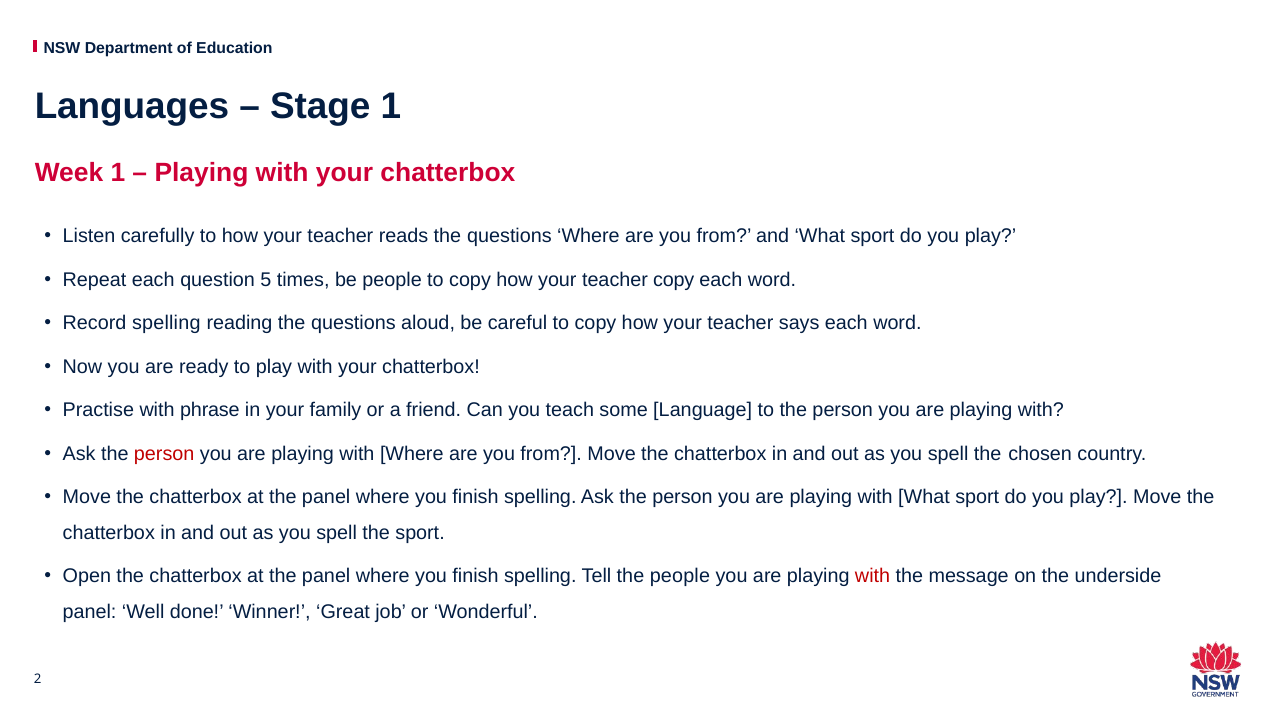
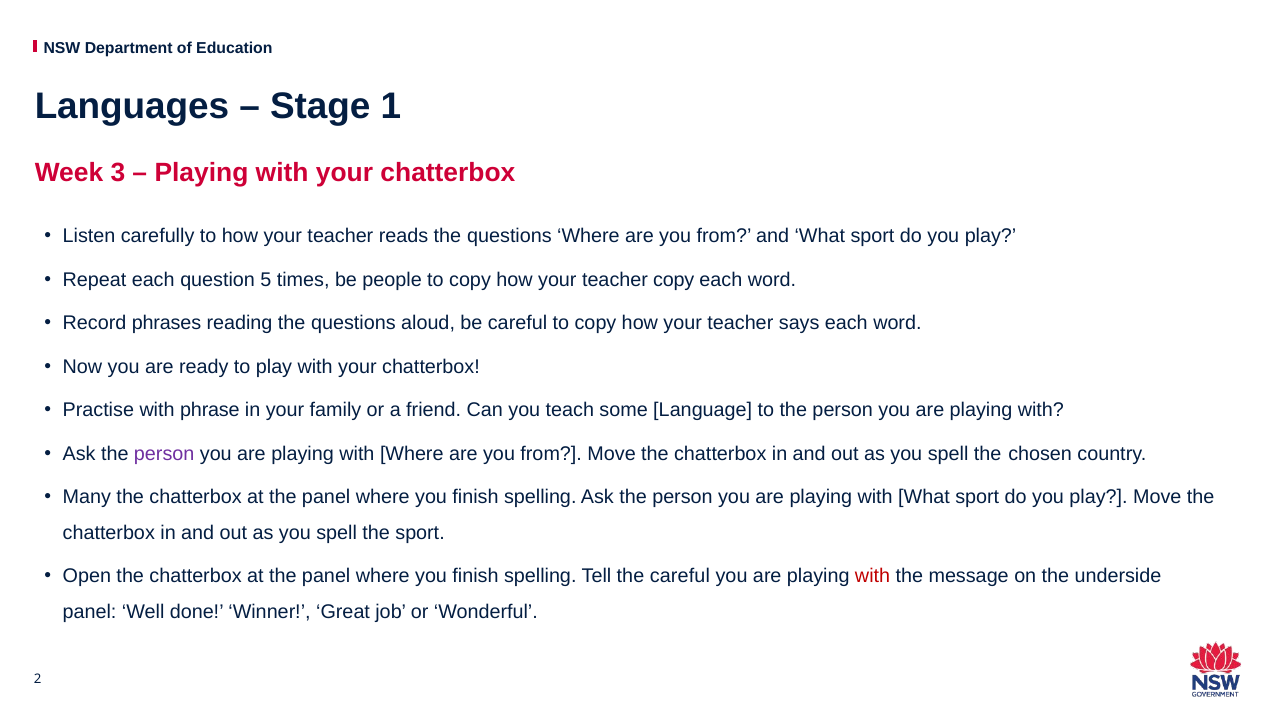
Week 1: 1 -> 3 (118, 173)
Record spelling: spelling -> phrases (166, 323)
person colour: red -> purple (164, 454)
Move: Move -> Many (87, 497)
the people: people -> careful (680, 577)
